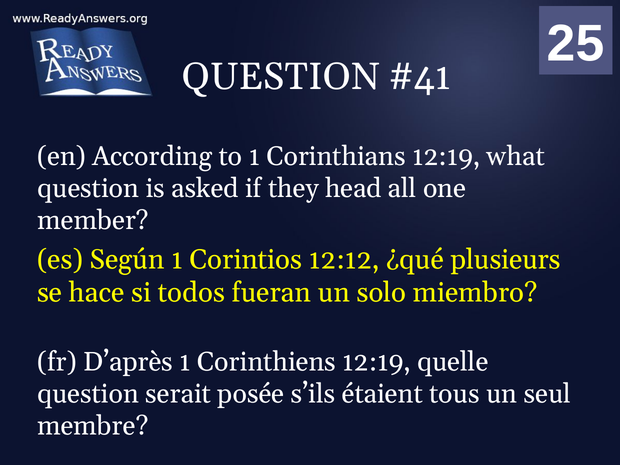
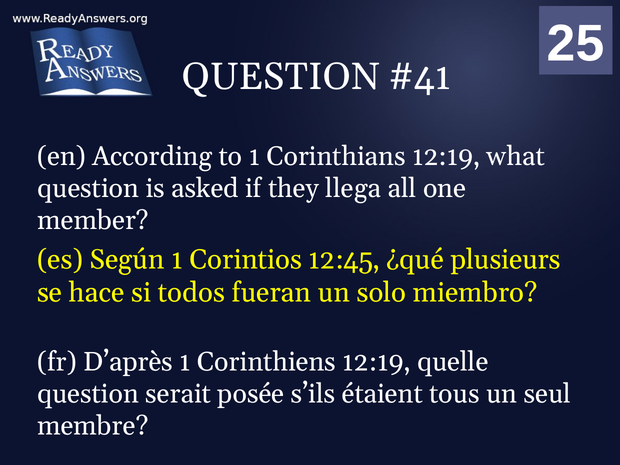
head: head -> llega (353, 188)
12:12: 12:12 -> 12:45 (344, 260)
